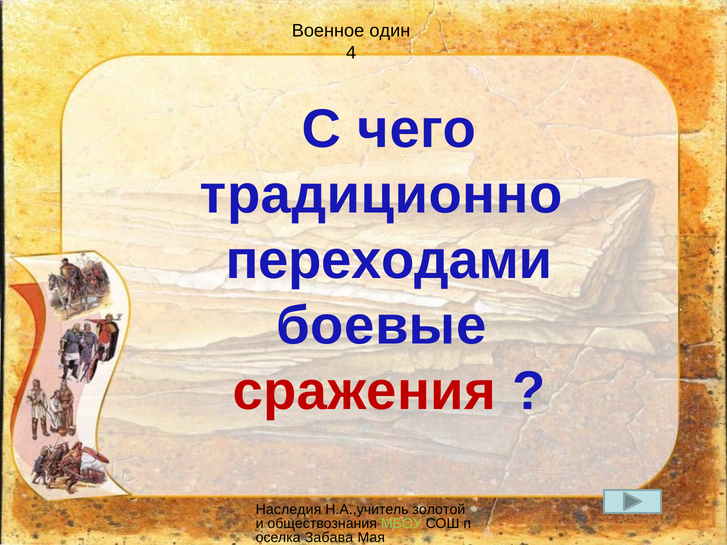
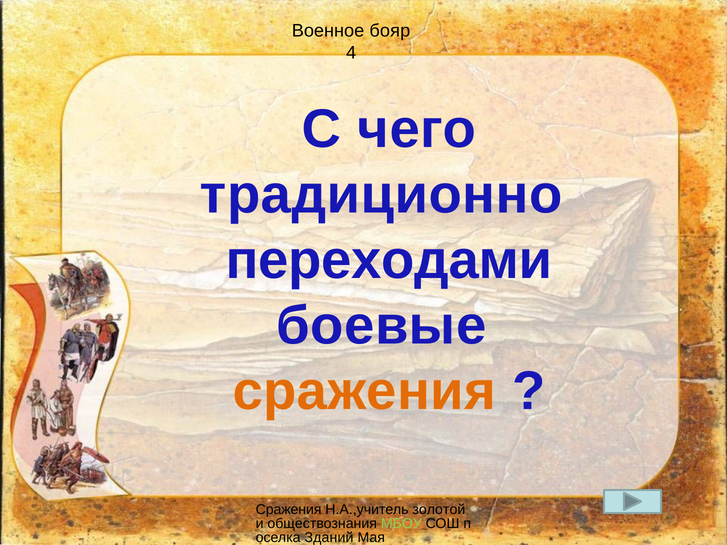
один: один -> бояр (390, 31)
сражения colour: red -> orange (364, 391)
Наследия: Наследия -> Сражения (289, 510)
Забава: Забава -> Зданий (329, 538)
